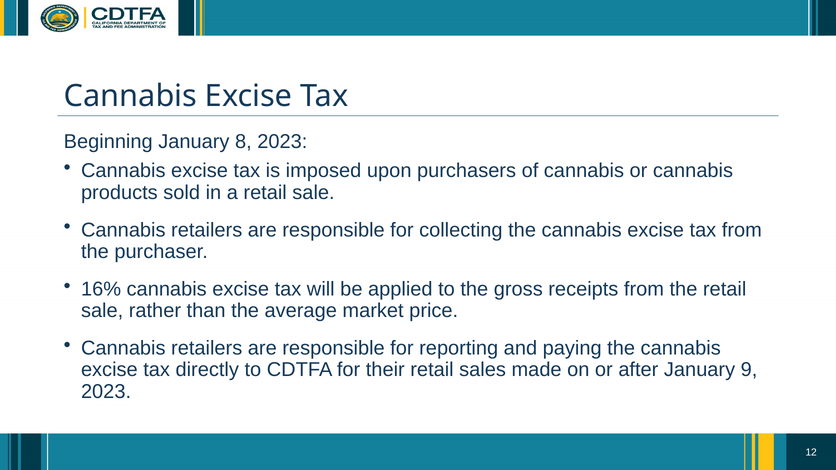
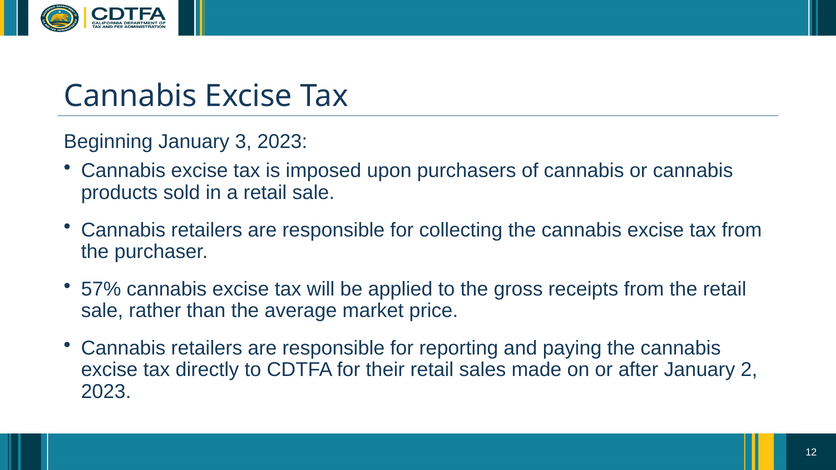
8: 8 -> 3 (243, 142)
16%: 16% -> 57% (101, 289)
9: 9 -> 2 (749, 370)
